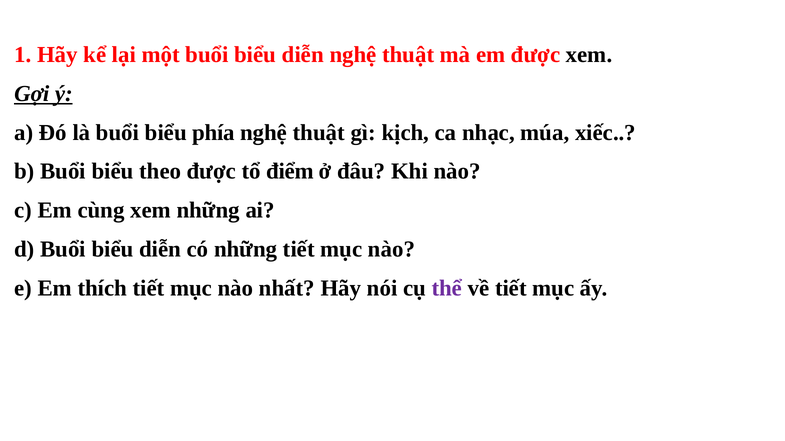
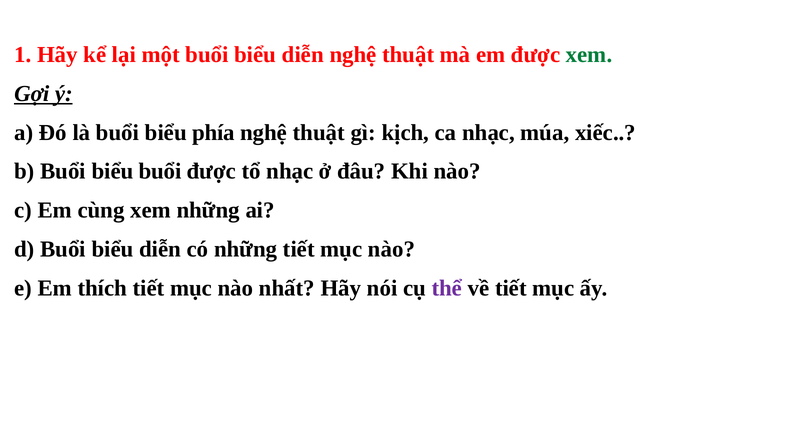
xem colour: black -> green (589, 55)
biểu theo: theo -> buổi (160, 172)
tổ điểm: điểm -> nhạc (290, 172)
